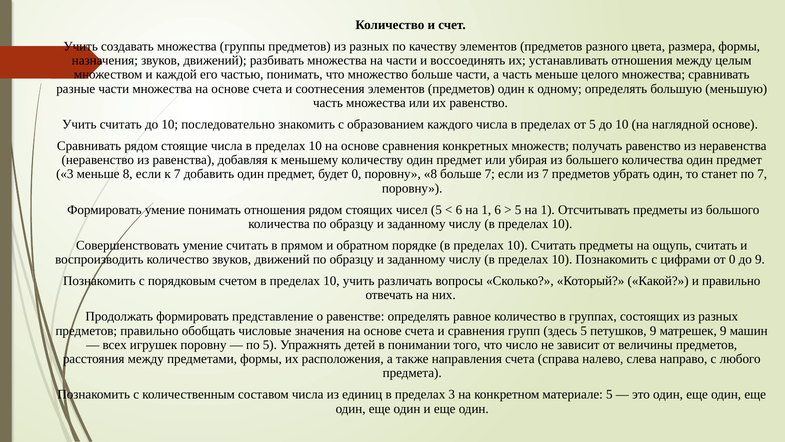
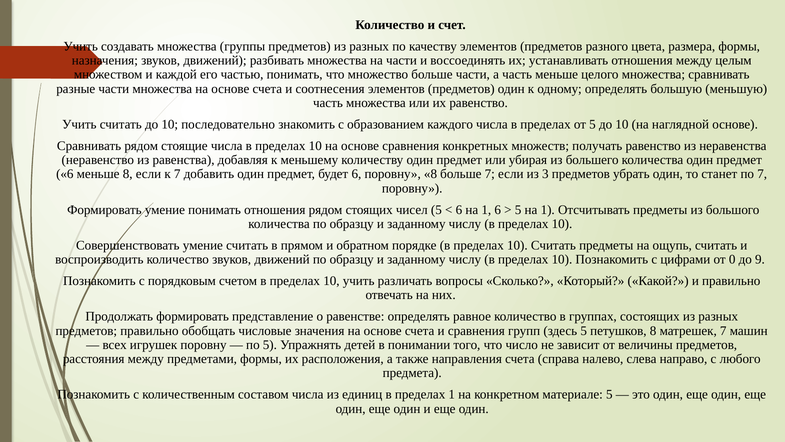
3: 3 -> 6 (65, 174)
будет 0: 0 -> 6 (356, 174)
из 7: 7 -> 3 (545, 174)
петушков 9: 9 -> 8 (653, 330)
матрешек 9: 9 -> 7 (723, 330)
пределах 3: 3 -> 1 (452, 394)
